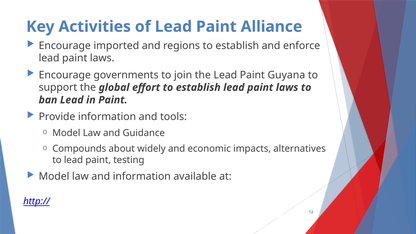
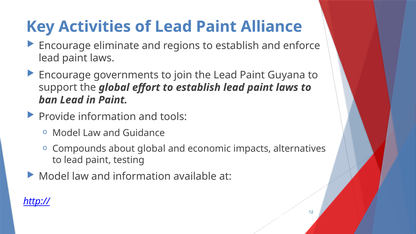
imported: imported -> eliminate (116, 46)
about widely: widely -> global (151, 149)
